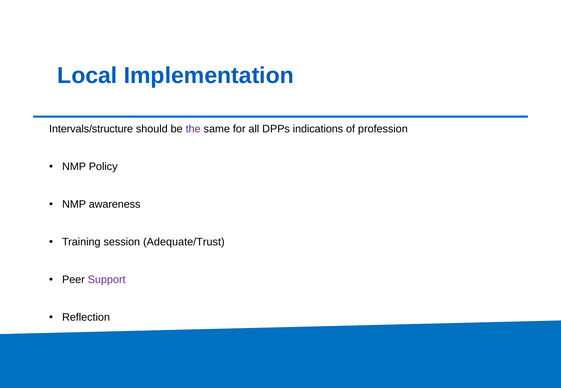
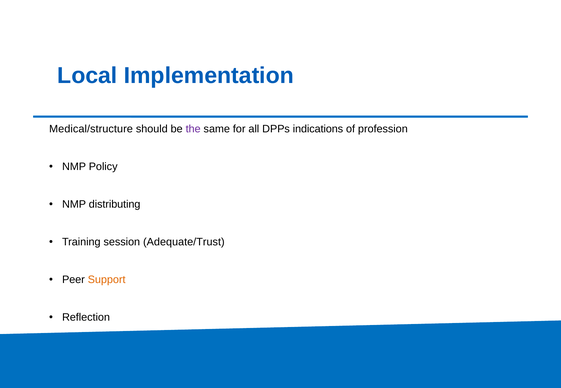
Intervals/structure: Intervals/structure -> Medical/structure (91, 129)
awareness: awareness -> distributing (115, 205)
Support colour: purple -> orange (107, 280)
